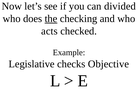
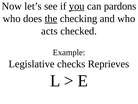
you underline: none -> present (77, 6)
divided: divided -> pardons (120, 6)
Objective: Objective -> Reprieves (109, 64)
